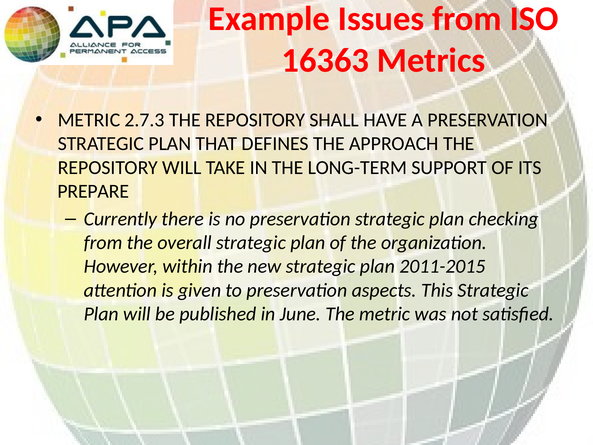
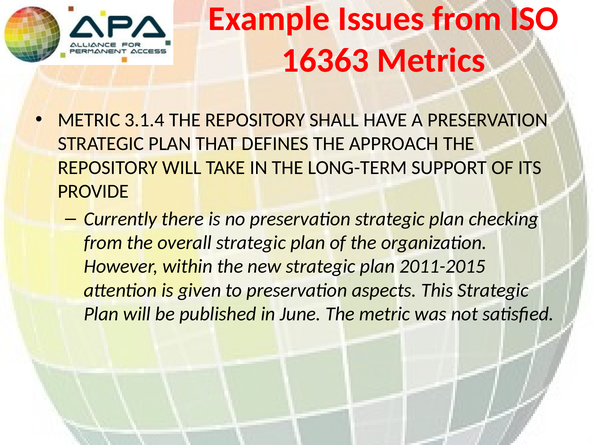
2.7.3: 2.7.3 -> 3.1.4 (145, 120)
PREPARE: PREPARE -> PROVIDE (93, 191)
